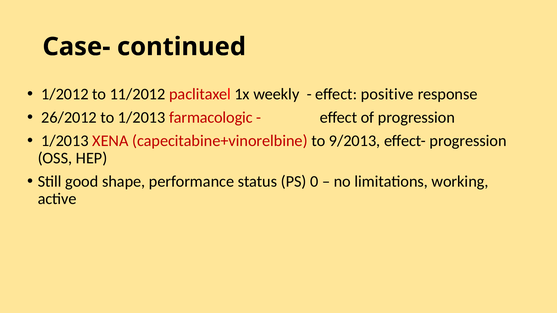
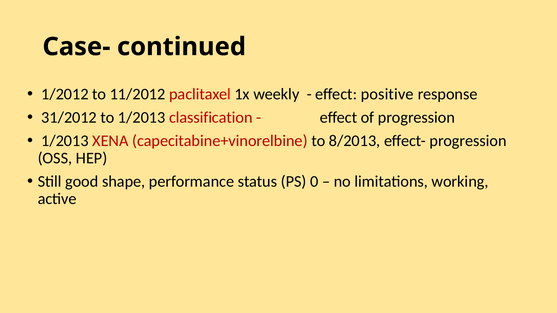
26/2012: 26/2012 -> 31/2012 (69, 117)
farmacologic: farmacologic -> classification (211, 117)
9/2013: 9/2013 -> 8/2013 (355, 141)
